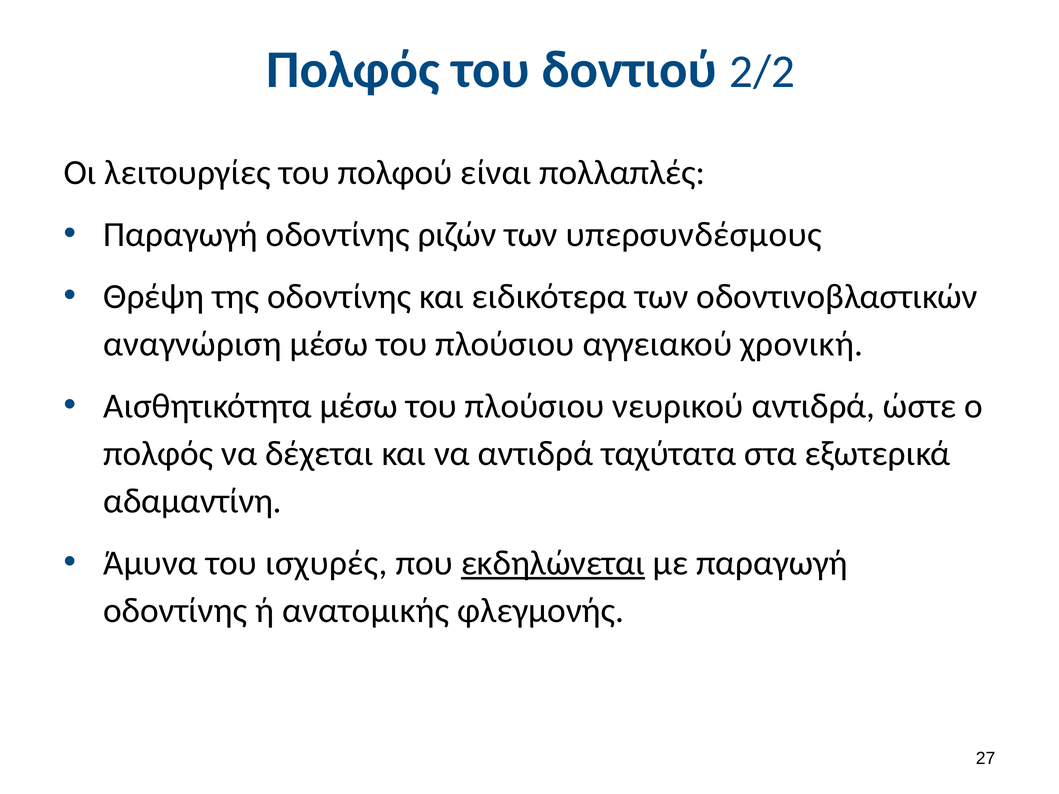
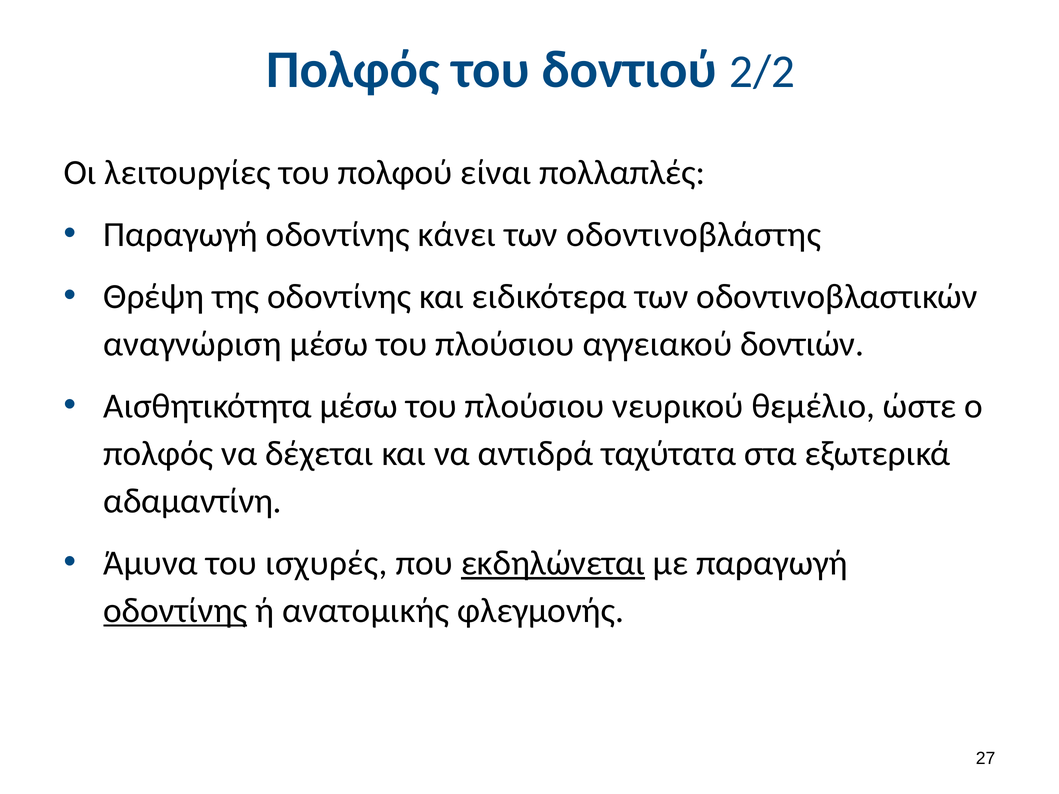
ριζών: ριζών -> κάνει (457, 235)
υπερσυνδέσμους: υπερσυνδέσμους -> οδοντινοβλάστης (694, 235)
χρονική: χρονική -> δοντιών (802, 344)
νευρικού αντιδρά: αντιδρά -> θεμέλιο (813, 406)
οδοντίνης underline: none -> present (175, 611)
